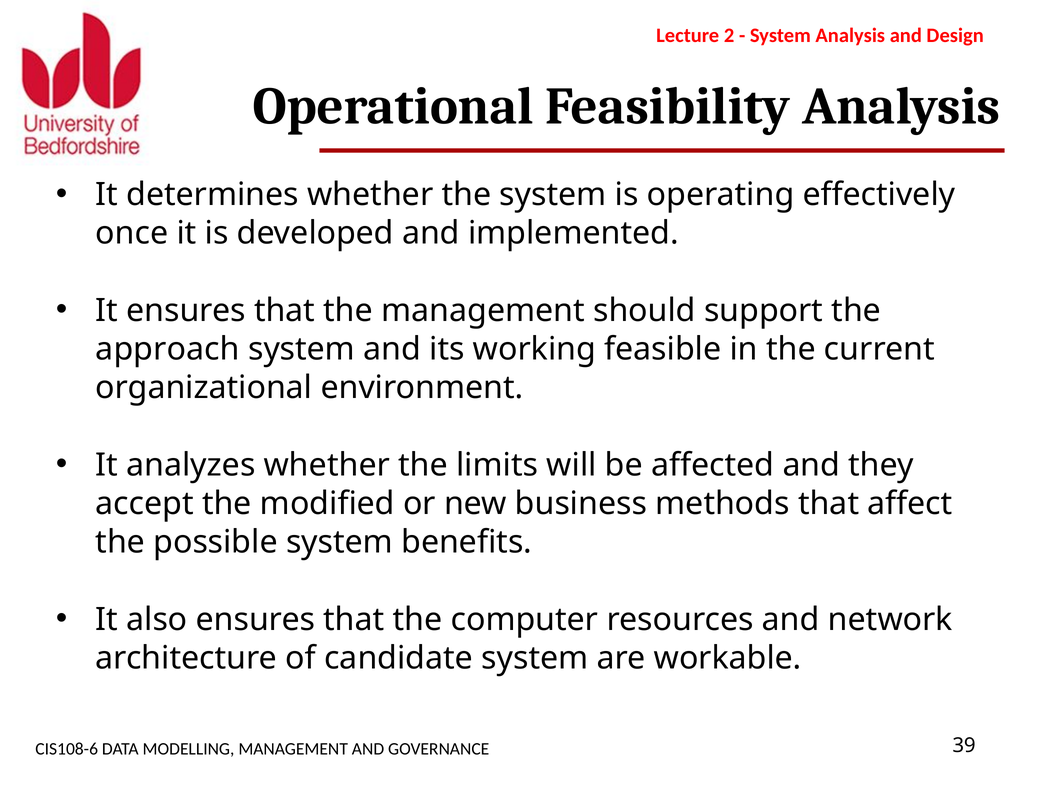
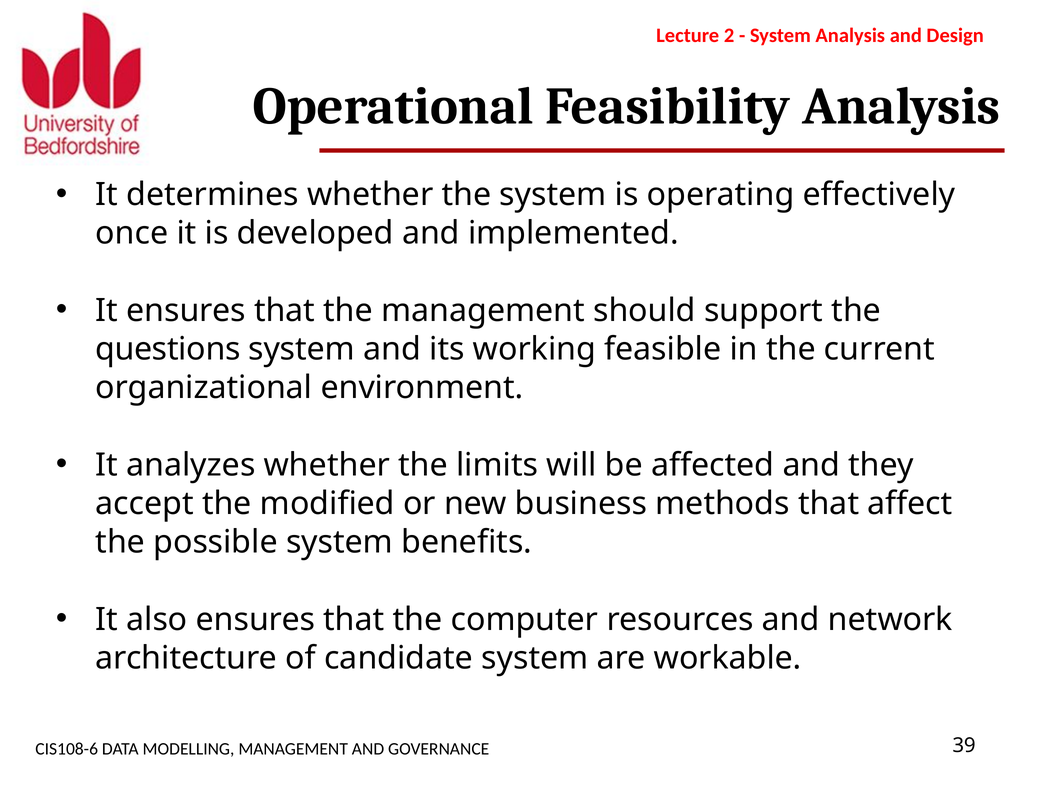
approach: approach -> questions (168, 349)
